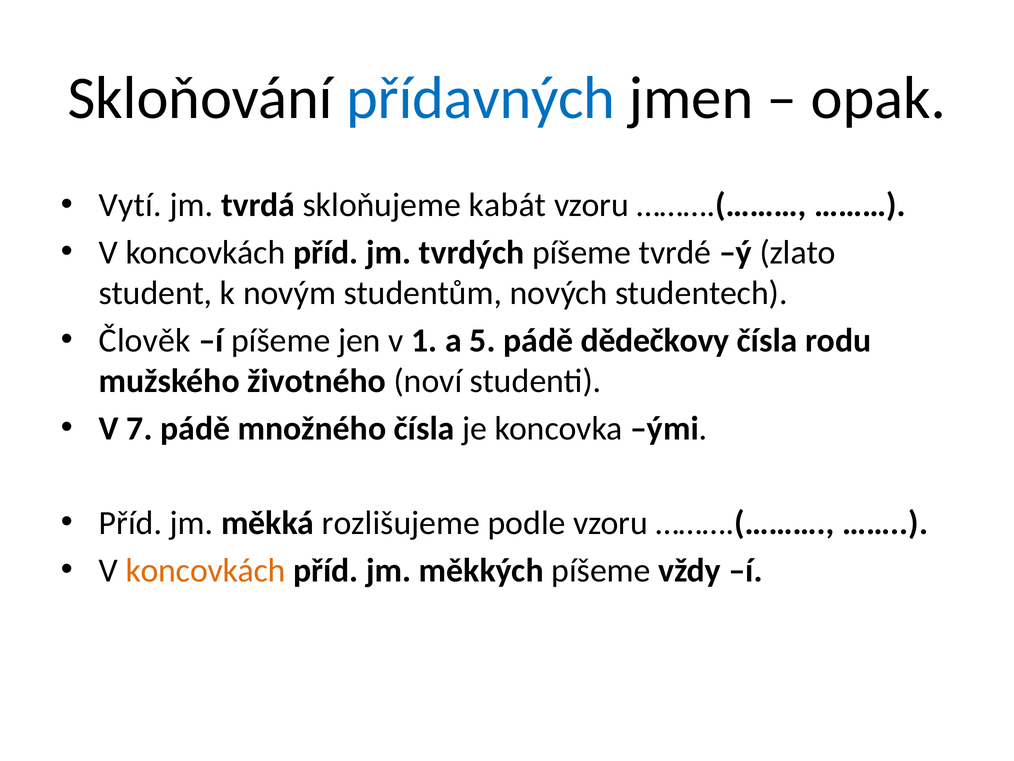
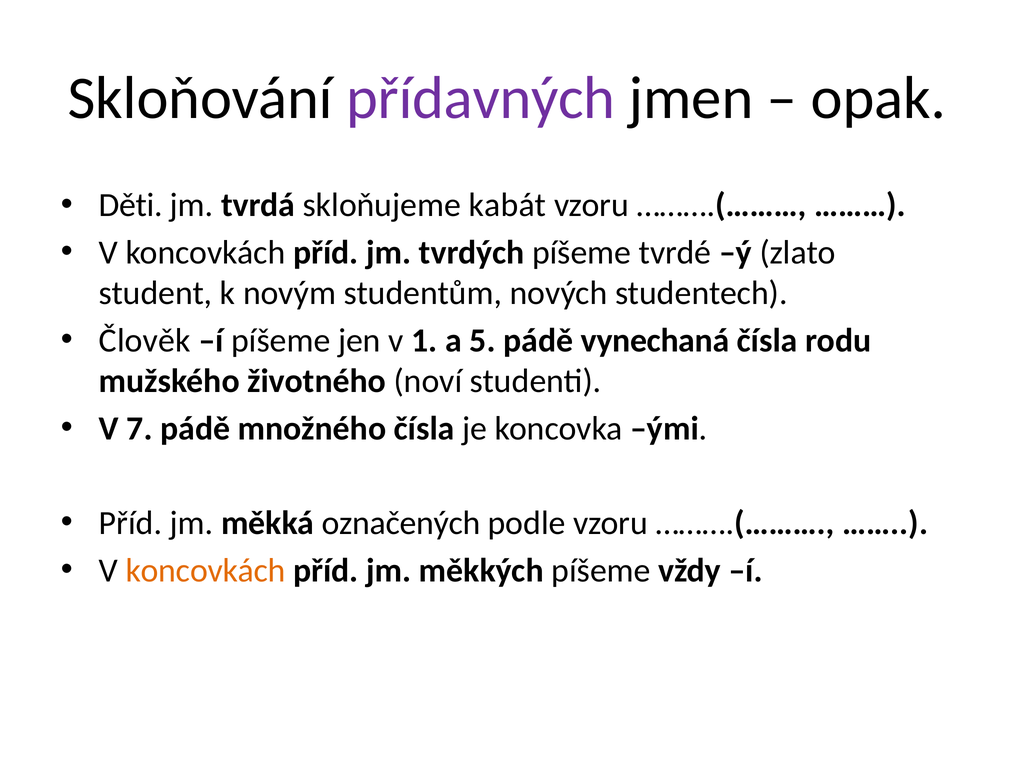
přídavných colour: blue -> purple (481, 98)
Vytí: Vytí -> Děti (131, 205)
dědečkovy: dědečkovy -> vynechaná (655, 340)
rozlišujeme: rozlišujeme -> označených (401, 523)
